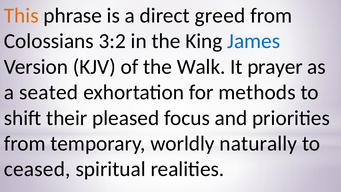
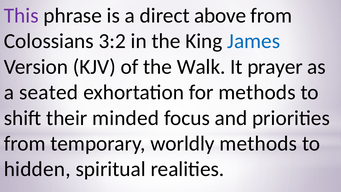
This colour: orange -> purple (21, 16)
greed: greed -> above (220, 16)
pleased: pleased -> minded (126, 118)
worldly naturally: naturally -> methods (258, 143)
ceased: ceased -> hidden (37, 169)
